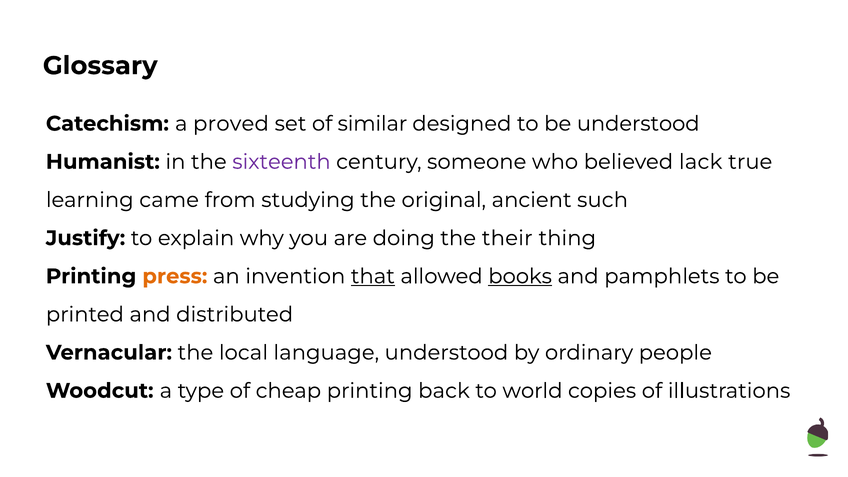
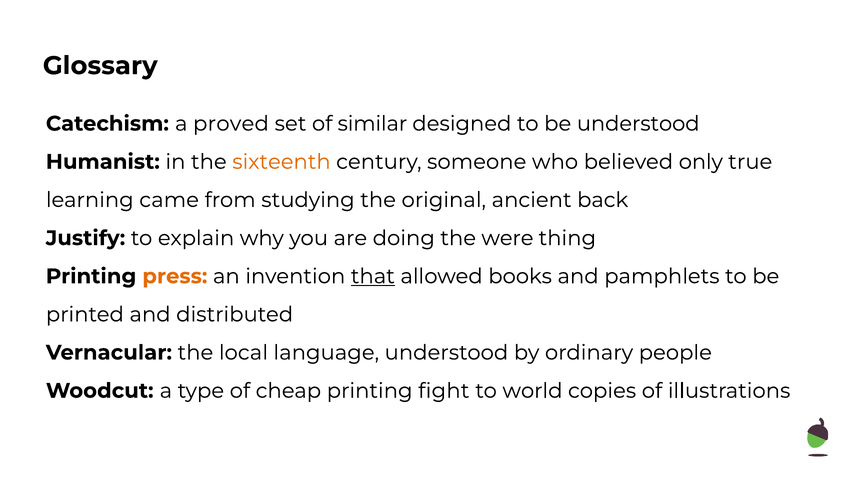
sixteenth colour: purple -> orange (281, 162)
lack: lack -> only (701, 162)
such: such -> back (603, 200)
their: their -> were (507, 238)
books underline: present -> none (520, 276)
back: back -> fight (444, 391)
